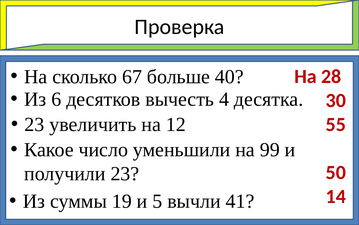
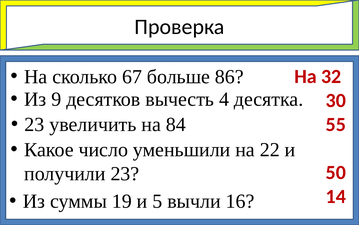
40: 40 -> 86 (229, 76)
28: 28 -> 32 (331, 76)
6: 6 -> 9 (56, 99)
12: 12 -> 84 (176, 124)
99: 99 -> 22 (270, 149)
41: 41 -> 16 (240, 201)
